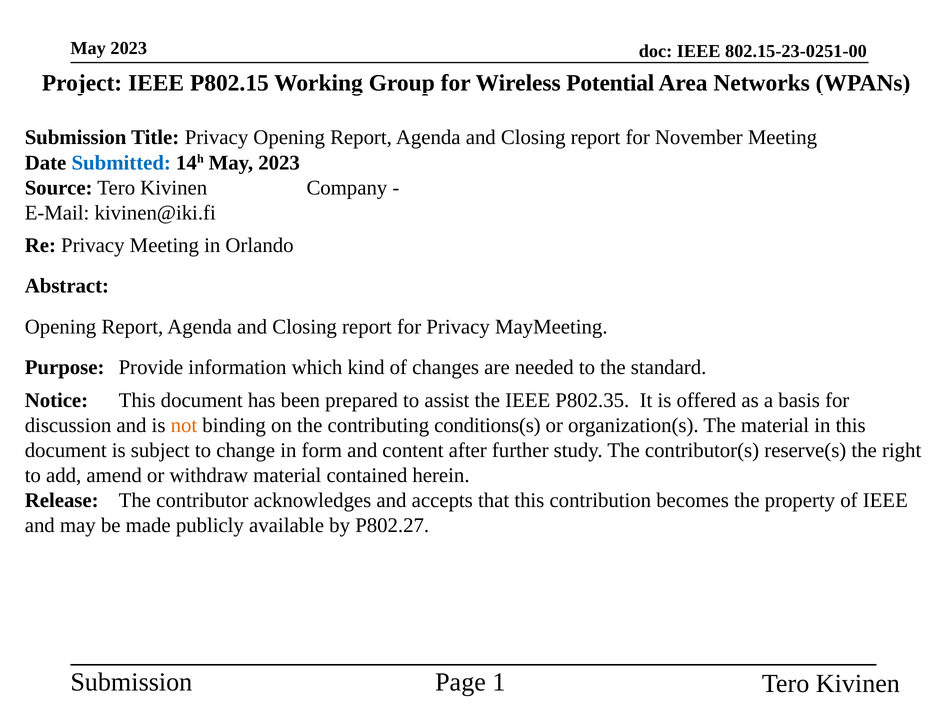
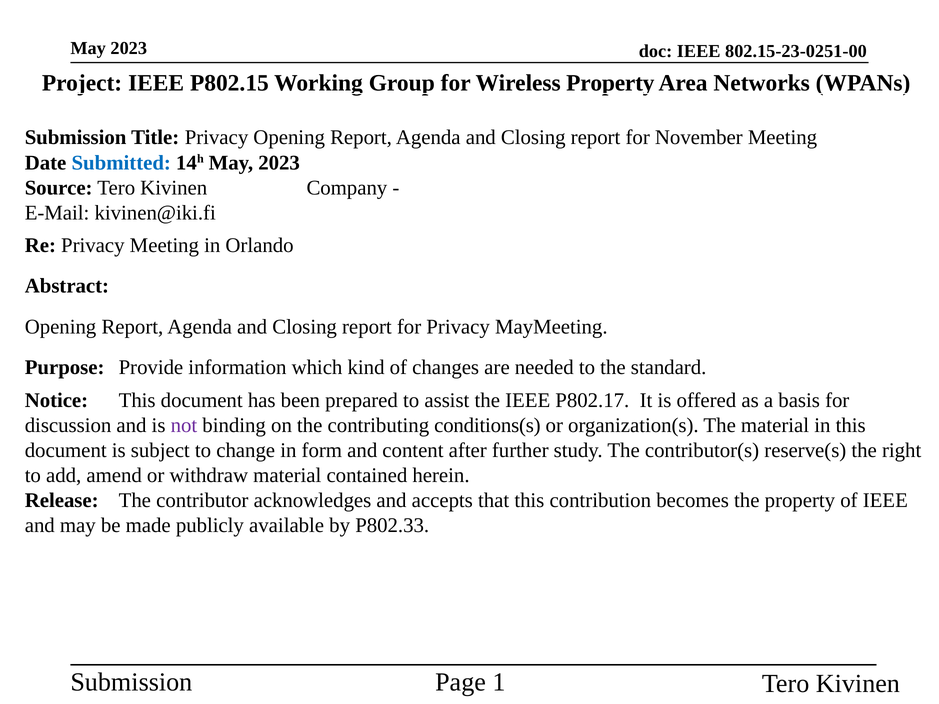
Wireless Potential: Potential -> Property (610, 83)
P802.35: P802.35 -> P802.17 (592, 400)
not colour: orange -> purple (184, 425)
P802.27: P802.27 -> P802.33 (392, 525)
